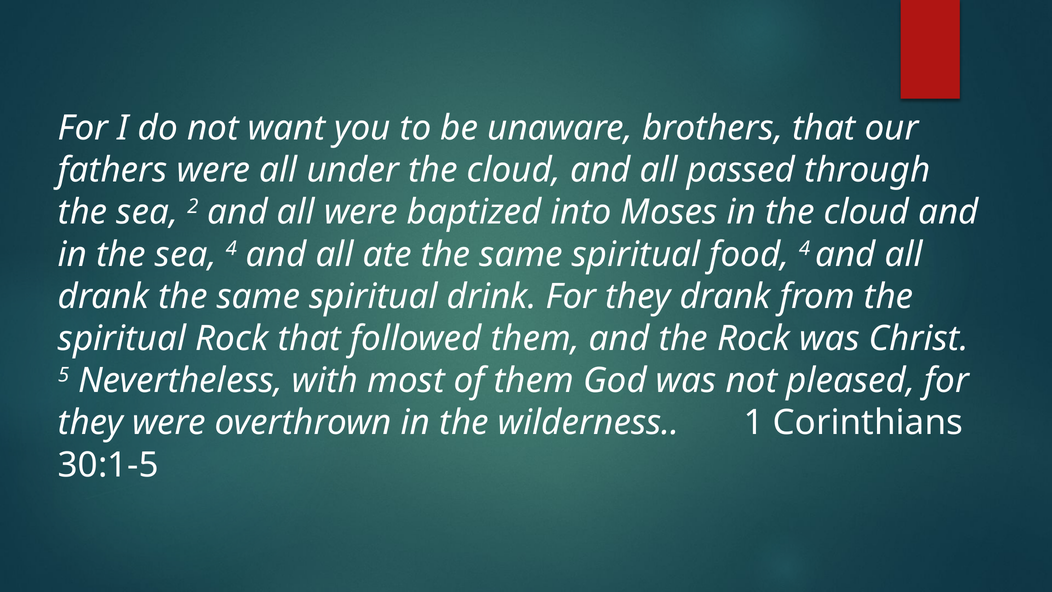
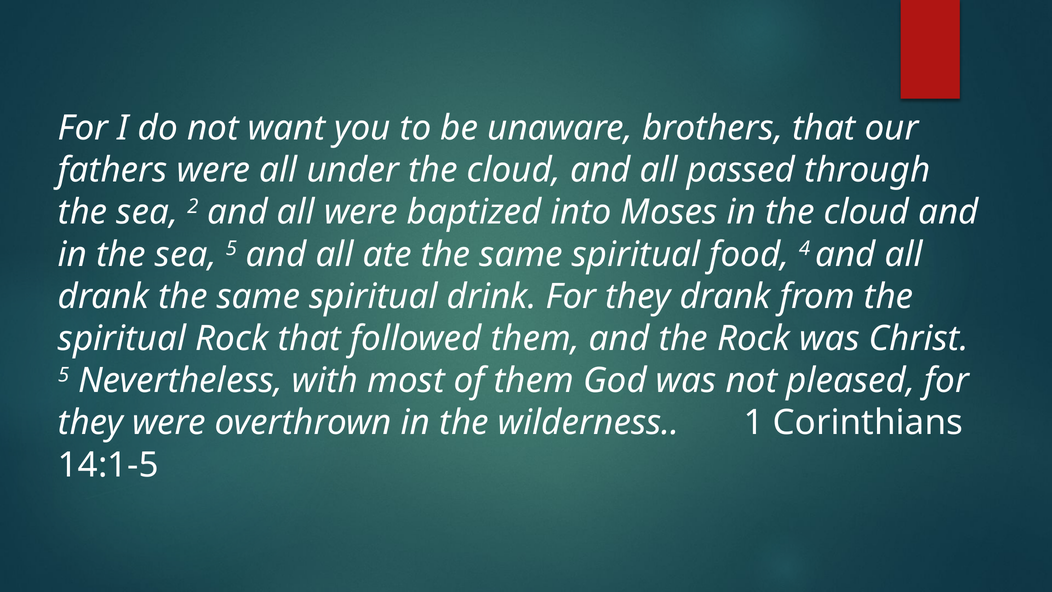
sea 4: 4 -> 5 (231, 249)
30:1-5: 30:1-5 -> 14:1-5 (108, 465)
